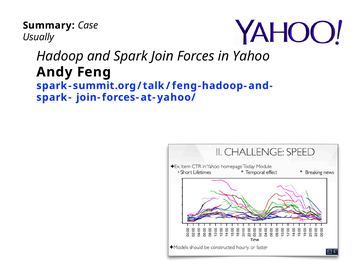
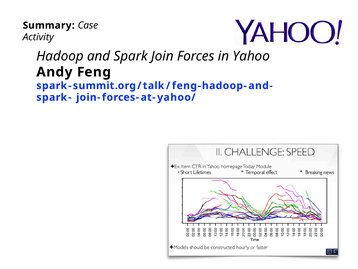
Usually: Usually -> Activity (38, 37)
